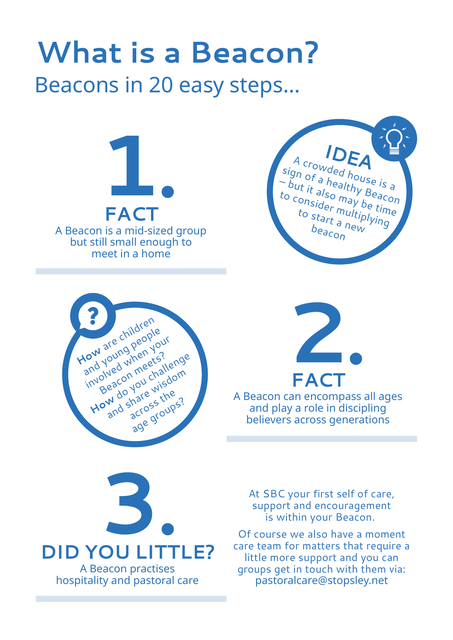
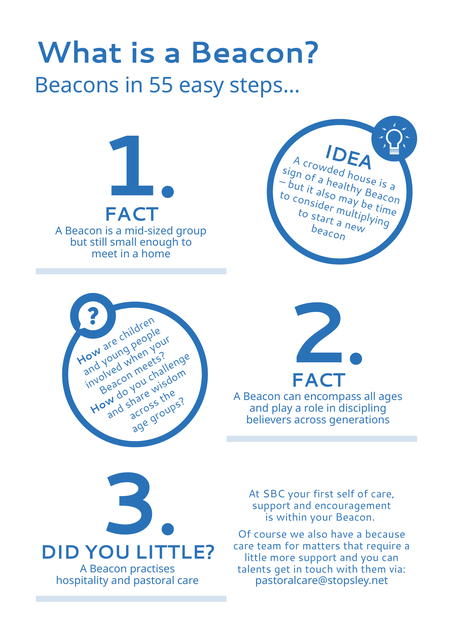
20: 20 -> 55 (161, 86)
moment: moment -> because (385, 535)
groups: groups -> talents (254, 570)
